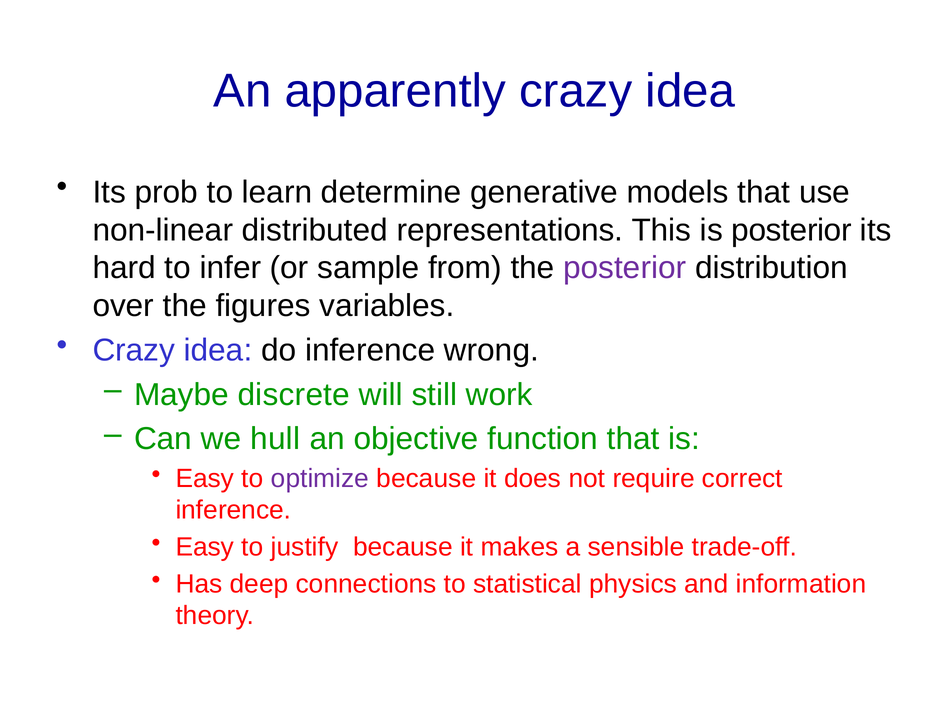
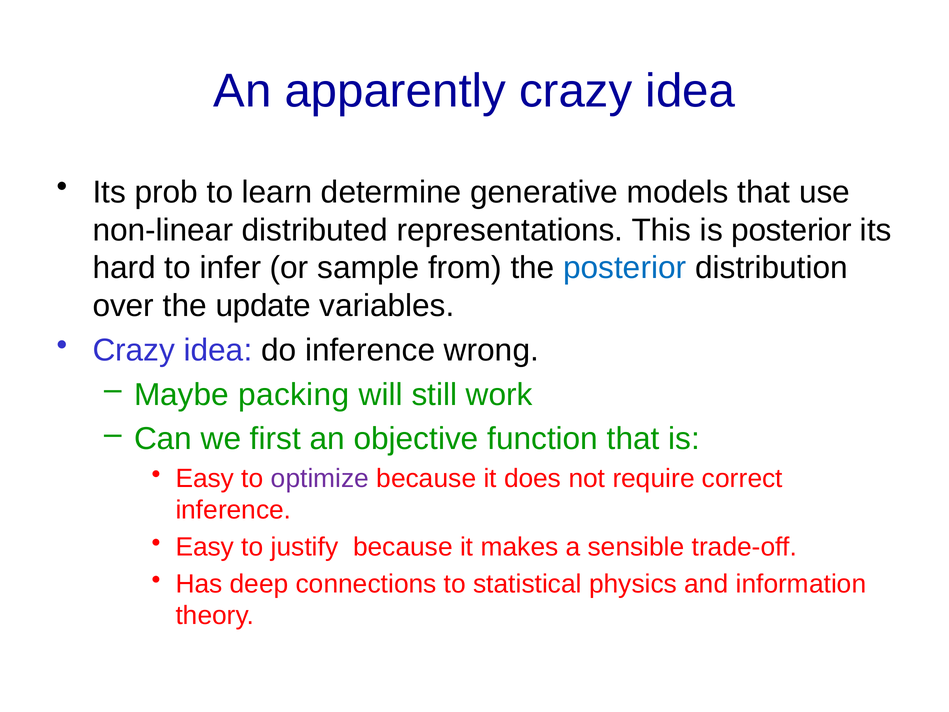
posterior colour: purple -> blue (625, 268)
figures: figures -> update (263, 306)
discrete: discrete -> packing (294, 394)
hull: hull -> first (275, 439)
